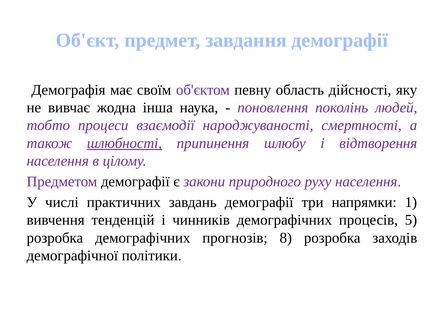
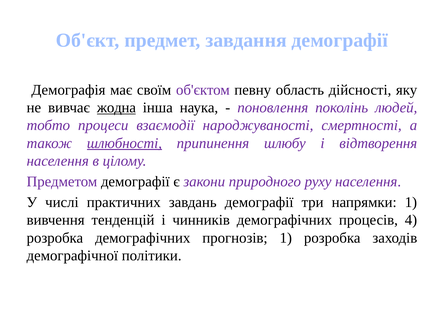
жодна underline: none -> present (116, 108)
5: 5 -> 4 (411, 220)
прогнозів 8: 8 -> 1 (286, 238)
